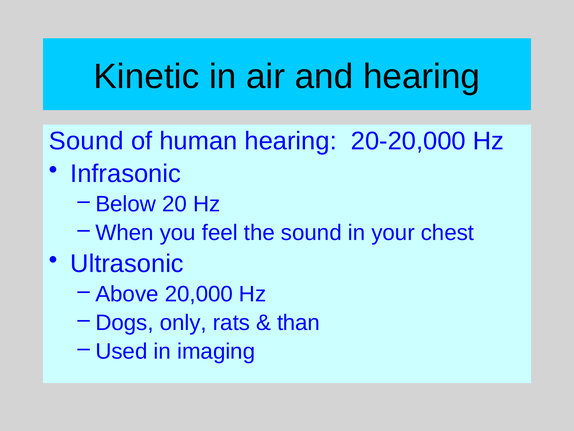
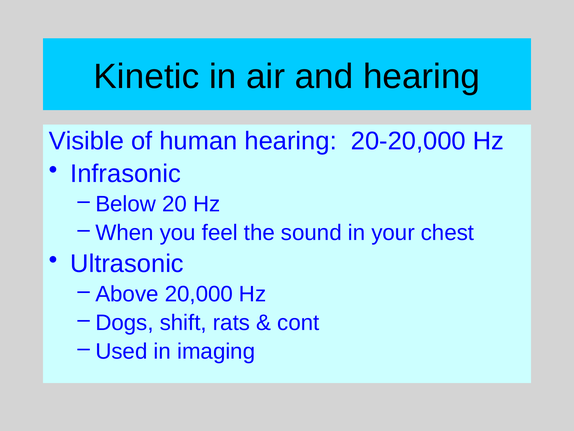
Sound: Sound -> Visible (86, 141)
only: only -> shift (183, 322)
than: than -> cont (298, 322)
